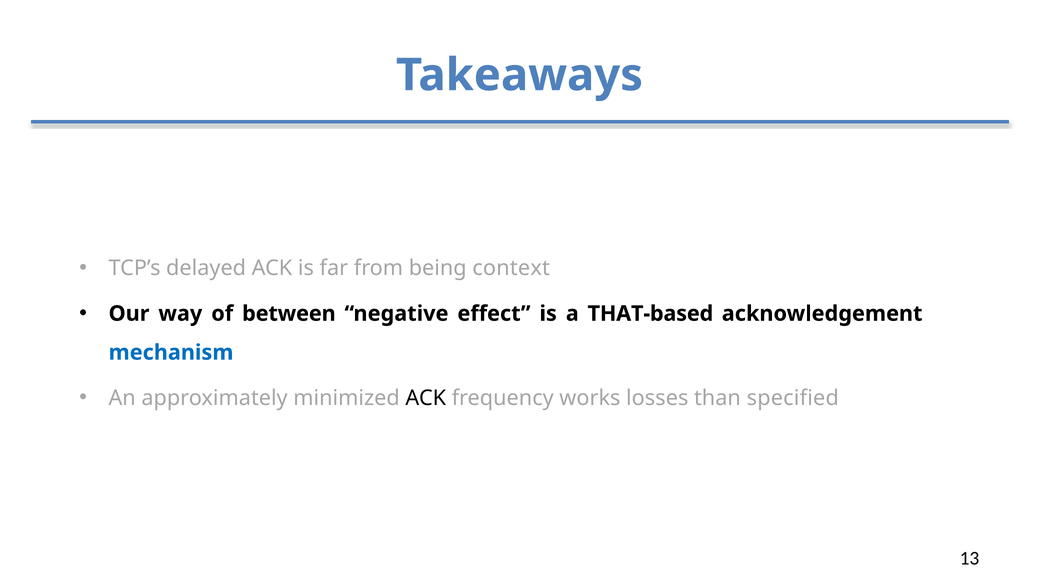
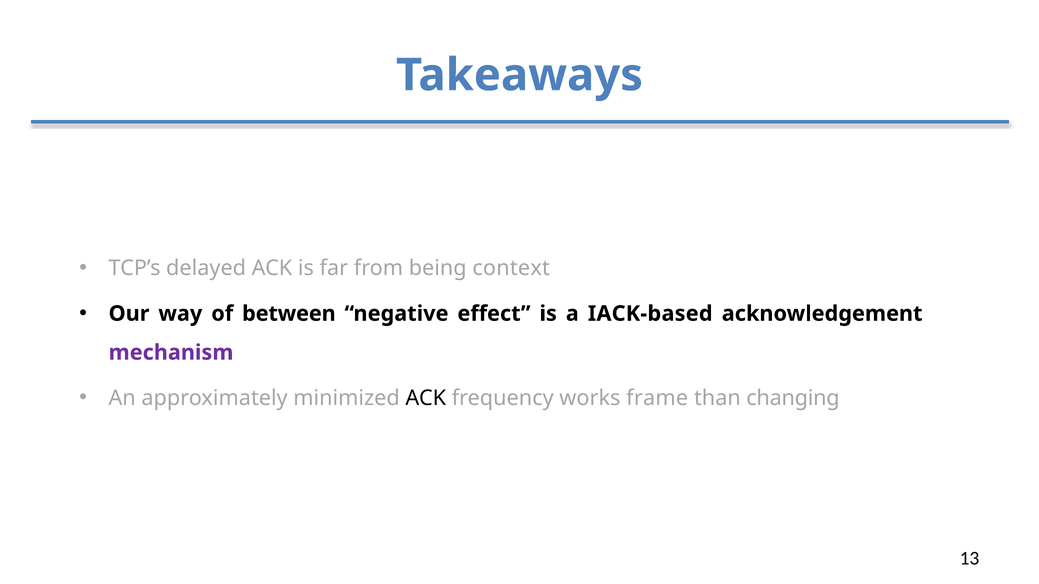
THAT-based: THAT-based -> IACK-based (650, 314)
mechanism colour: blue -> purple (171, 353)
losses: losses -> frame (657, 398)
specified: specified -> changing (793, 398)
